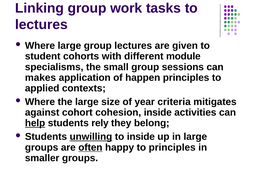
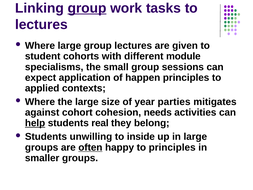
group underline: none -> present (87, 8)
makes: makes -> expect (41, 78)
criteria: criteria -> parties (174, 102)
cohesion inside: inside -> needs (158, 112)
rely: rely -> real (100, 123)
unwilling underline: present -> none (91, 137)
